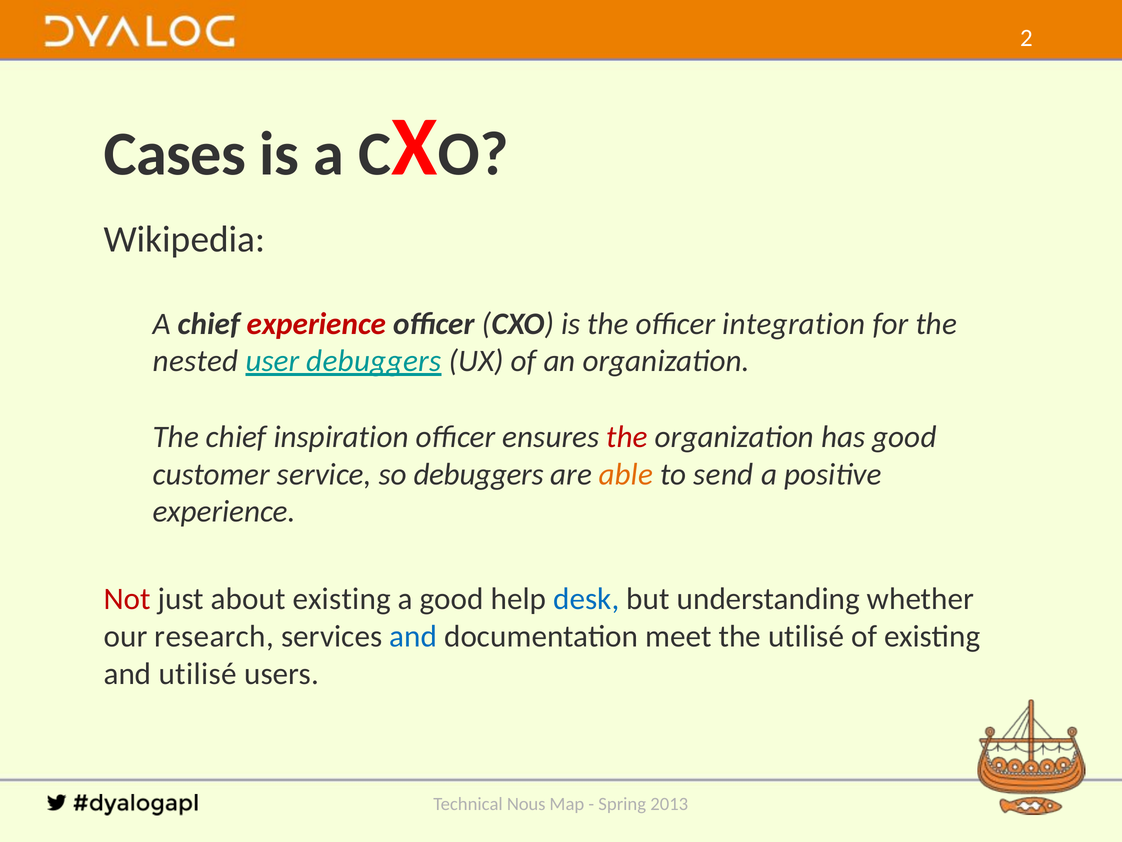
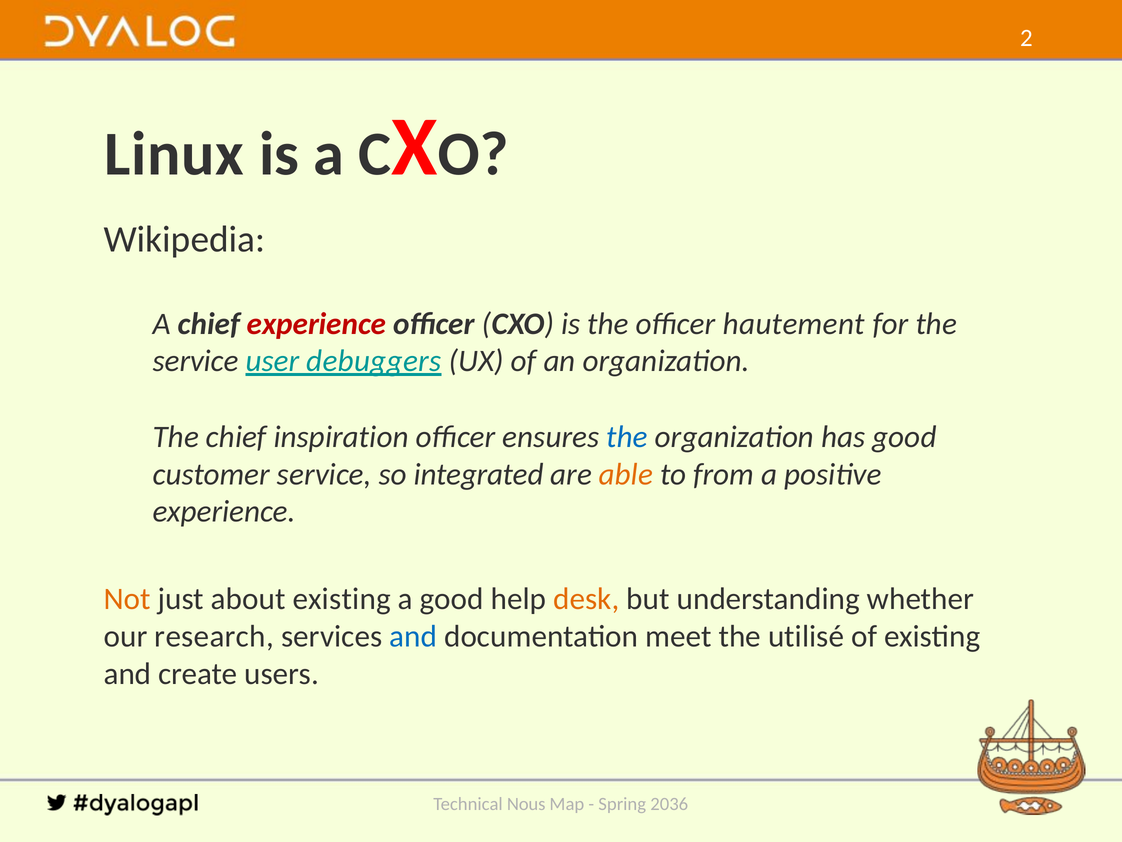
Cases: Cases -> Linux (174, 154)
integration: integration -> hautement (794, 324)
nested: nested -> service (196, 361)
the colour: red -> blue (627, 437)
so debuggers: debuggers -> integrated (479, 474)
send: send -> from (724, 474)
Not colour: red -> orange (127, 599)
desk colour: blue -> orange (586, 599)
and utilisé: utilisé -> create (198, 674)
2013: 2013 -> 2036 (669, 804)
